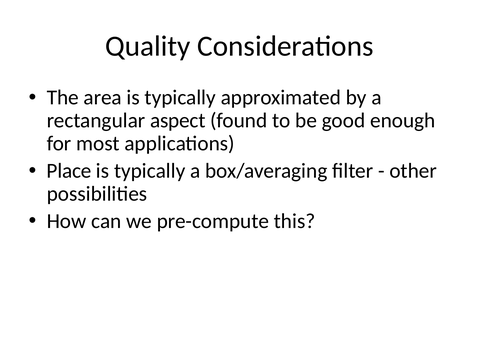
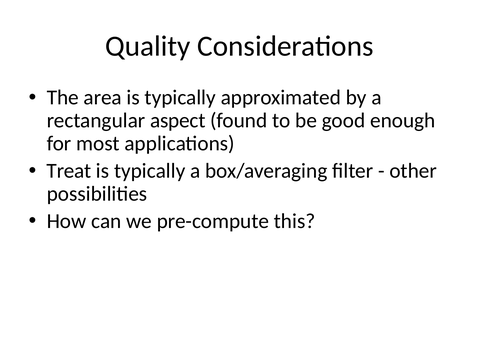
Place: Place -> Treat (69, 171)
